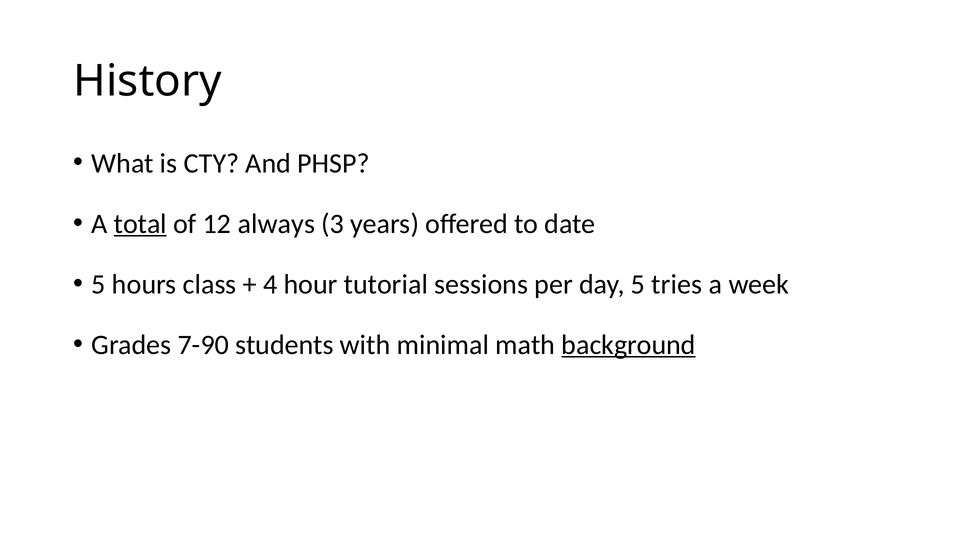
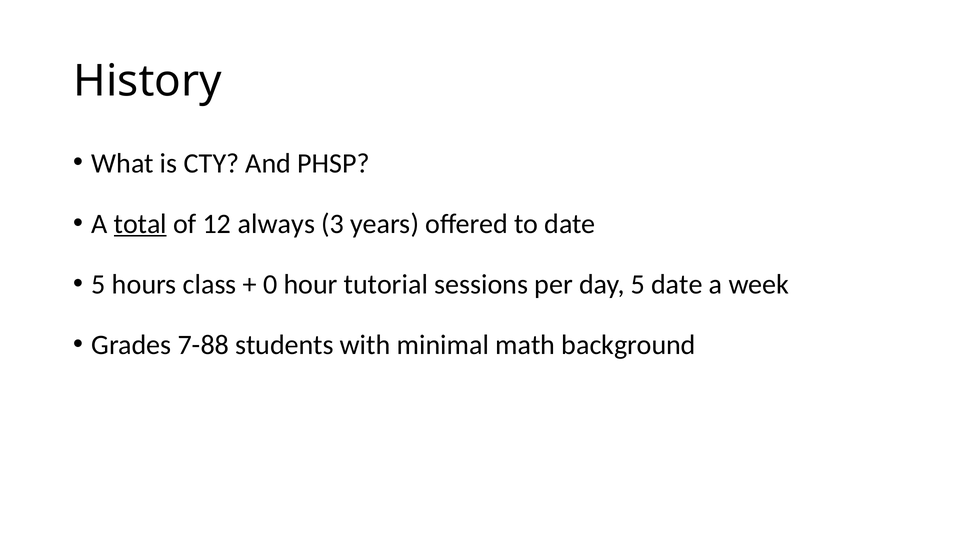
4: 4 -> 0 (270, 284)
5 tries: tries -> date (677, 284)
7-90: 7-90 -> 7-88 (203, 345)
background underline: present -> none (629, 345)
